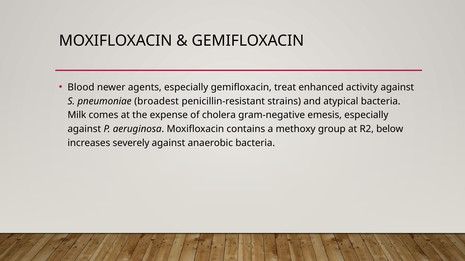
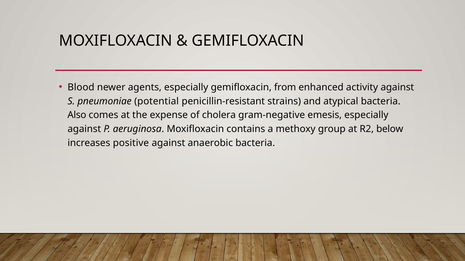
treat: treat -> from (285, 87)
broadest: broadest -> potential (157, 101)
Milk: Milk -> Also (77, 115)
severely: severely -> positive (131, 143)
